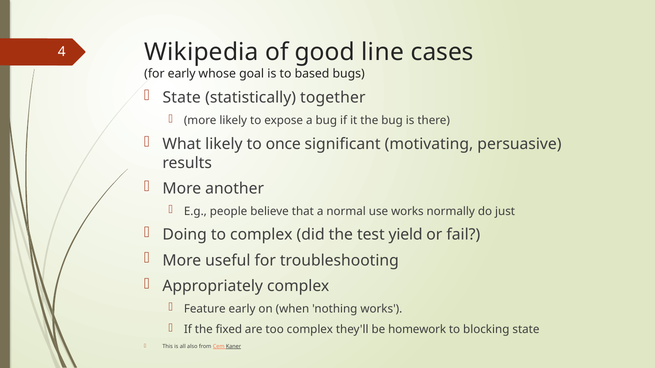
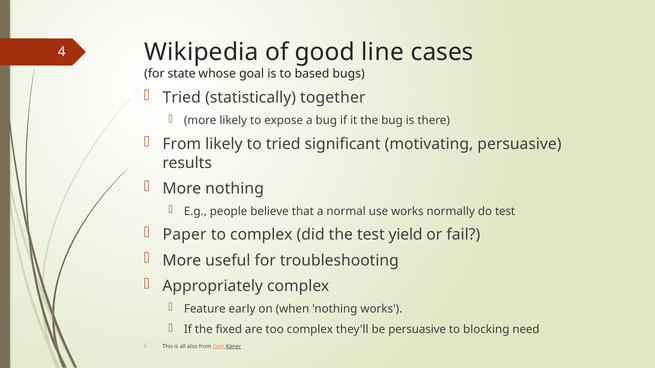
for early: early -> state (182, 74)
State: State -> Tried (182, 98)
What: What -> From (182, 144)
to once: once -> tried (283, 144)
More another: another -> nothing (235, 189)
do just: just -> test (505, 212)
Doing: Doing -> Paper (185, 235)
be homework: homework -> persuasive (417, 330)
blocking state: state -> need (526, 330)
